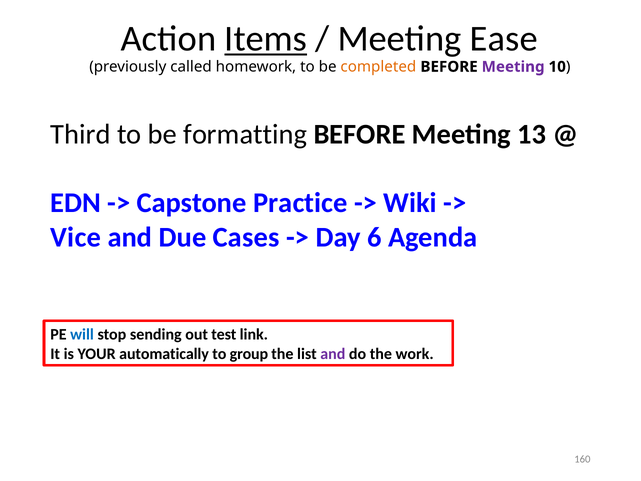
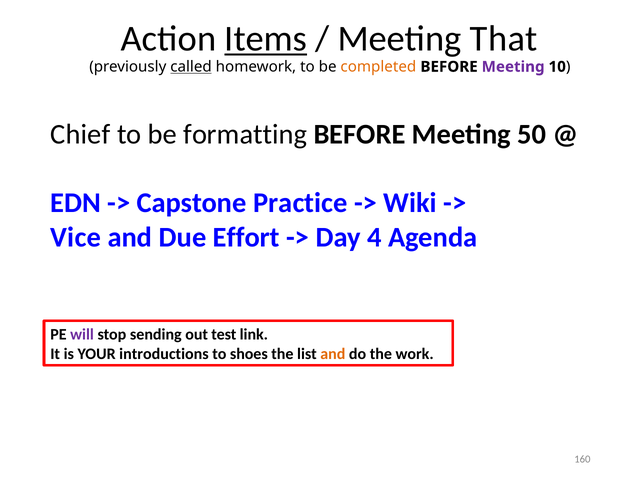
Ease: Ease -> That (504, 39)
called underline: none -> present (191, 67)
Third: Third -> Chief (80, 134)
13: 13 -> 50 (532, 134)
Cases: Cases -> Effort (246, 237)
6: 6 -> 4 (374, 237)
will colour: blue -> purple (82, 334)
automatically: automatically -> introductions (164, 354)
group: group -> shoes (249, 354)
and colour: purple -> orange (333, 354)
